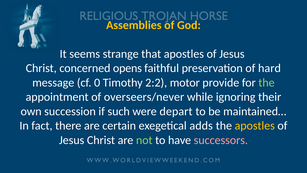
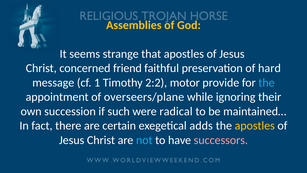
opens: opens -> friend (127, 68)
0: 0 -> 1 (97, 82)
the colour: light green -> light blue (267, 82)
overseers/never: overseers/never -> overseers/plane (144, 97)
depart: depart -> radical (176, 111)
not colour: light green -> light blue (144, 140)
